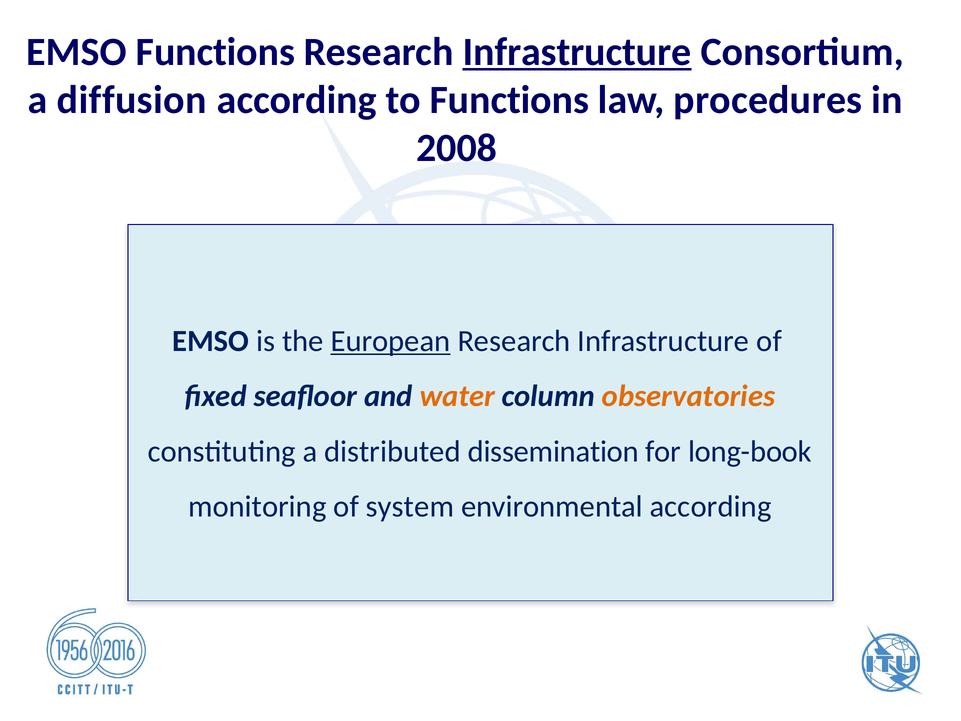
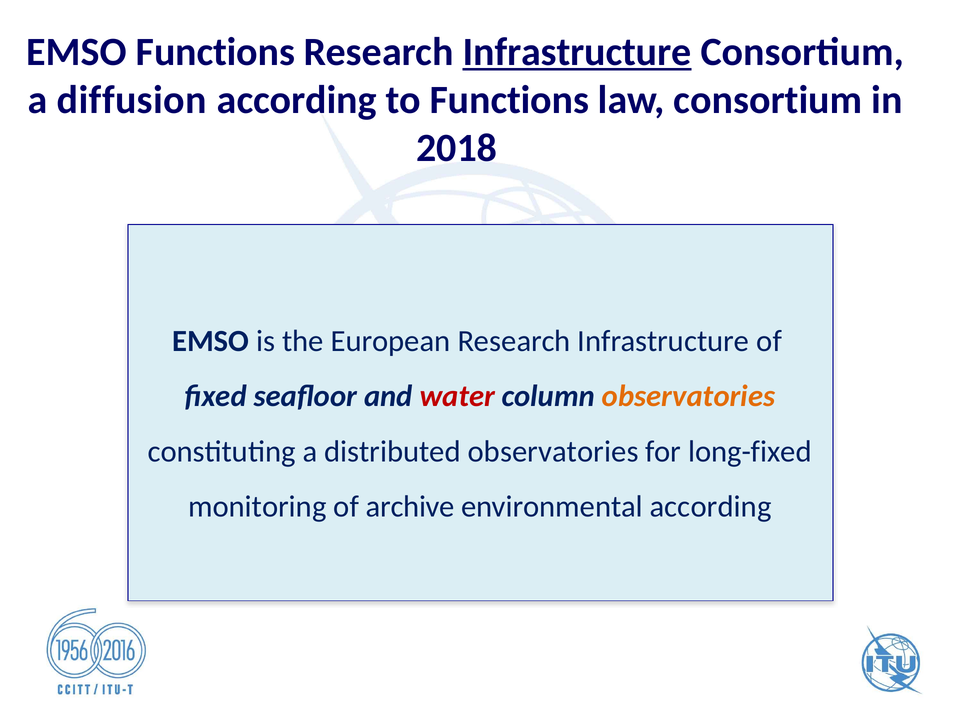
law procedures: procedures -> consortium (768, 100)
2008: 2008 -> 2018 (457, 148)
European underline: present -> none (391, 341)
water colour: orange -> red (457, 396)
distributed dissemination: dissemination -> observatories (553, 451)
long-book: long-book -> long-fixed (750, 451)
system: system -> archive (410, 507)
